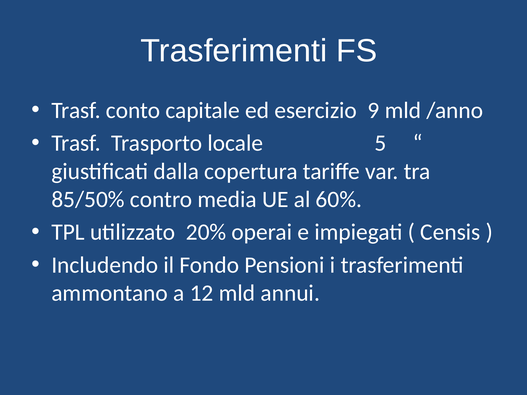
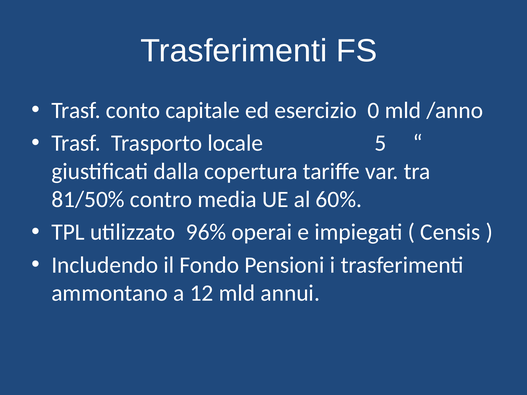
9: 9 -> 0 (373, 111)
85/50%: 85/50% -> 81/50% (88, 200)
20%: 20% -> 96% (206, 232)
